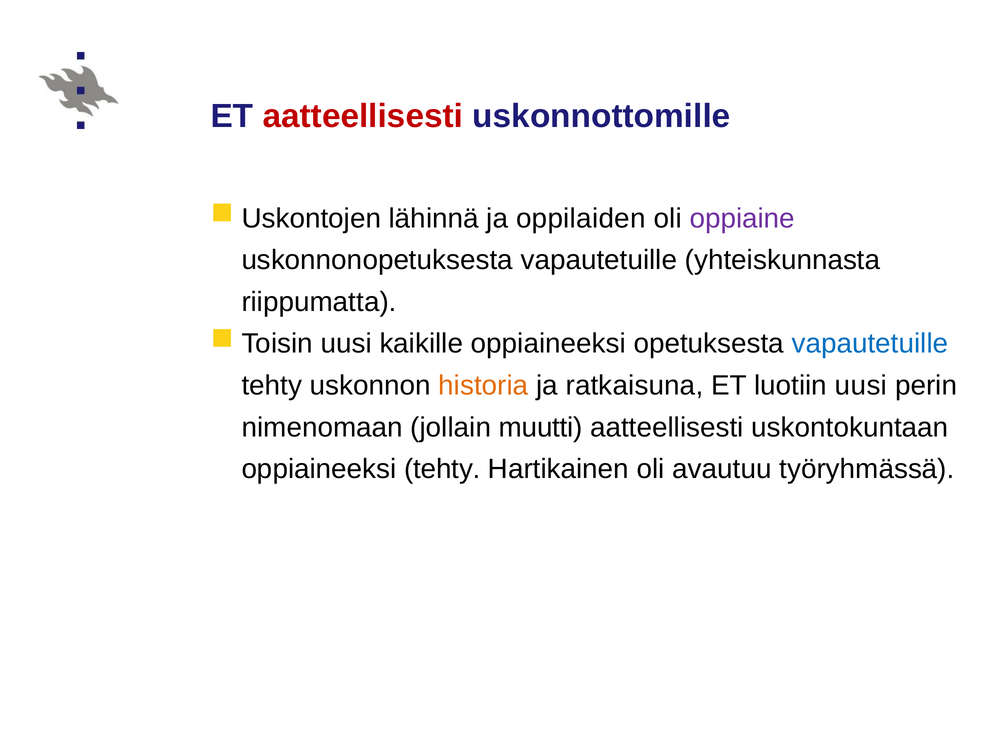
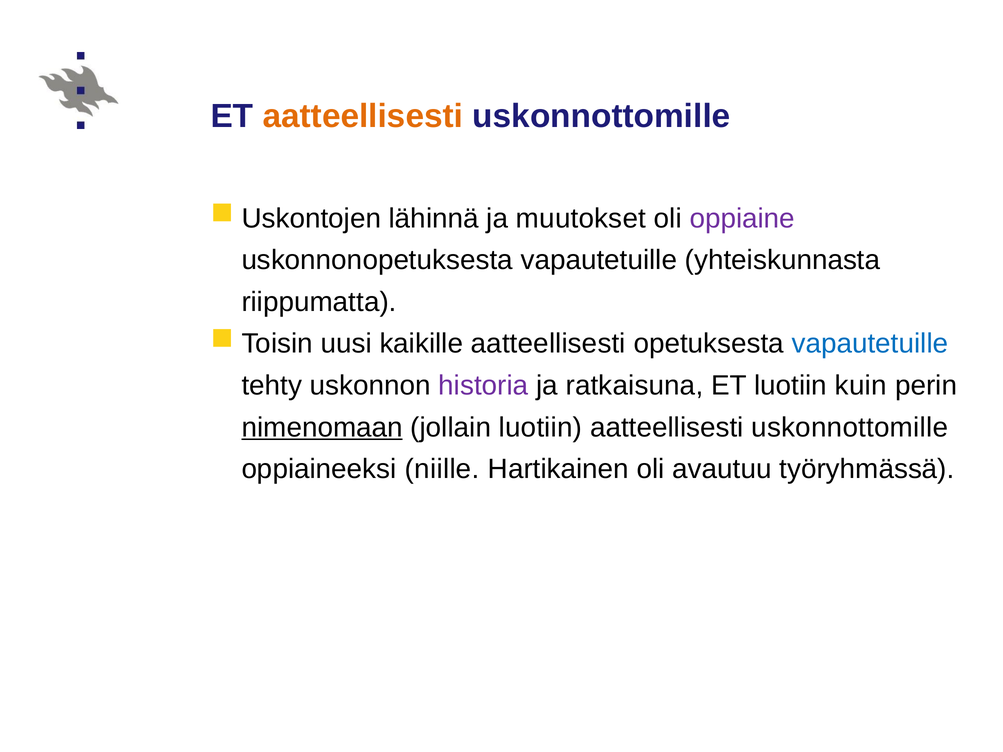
aatteellisesti colour: red -> orange (363, 116)
oppilaiden: oppilaiden -> muutokset (581, 219)
kaikille oppiaineeksi: oppiaineeksi -> aatteellisesti (548, 344)
historia colour: orange -> purple (483, 386)
luotiin uusi: uusi -> kuin (861, 386)
nimenomaan underline: none -> present (322, 427)
jollain muutti: muutti -> luotiin (541, 427)
uskontokuntaan: uskontokuntaan -> uskonnottomille (850, 427)
oppiaineeksi tehty: tehty -> niille (442, 469)
